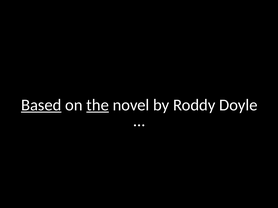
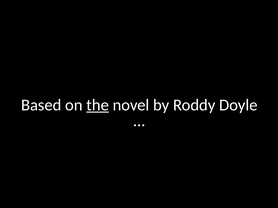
Based underline: present -> none (41, 105)
